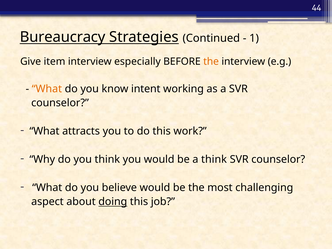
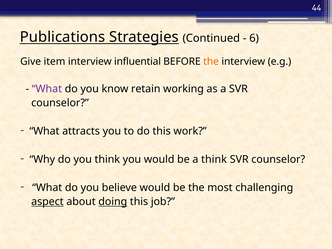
Bureaucracy: Bureaucracy -> Publications (63, 37)
1: 1 -> 6 (254, 38)
especially: especially -> influential (138, 61)
What colour: orange -> purple (47, 89)
intent: intent -> retain (146, 89)
aspect underline: none -> present (47, 202)
